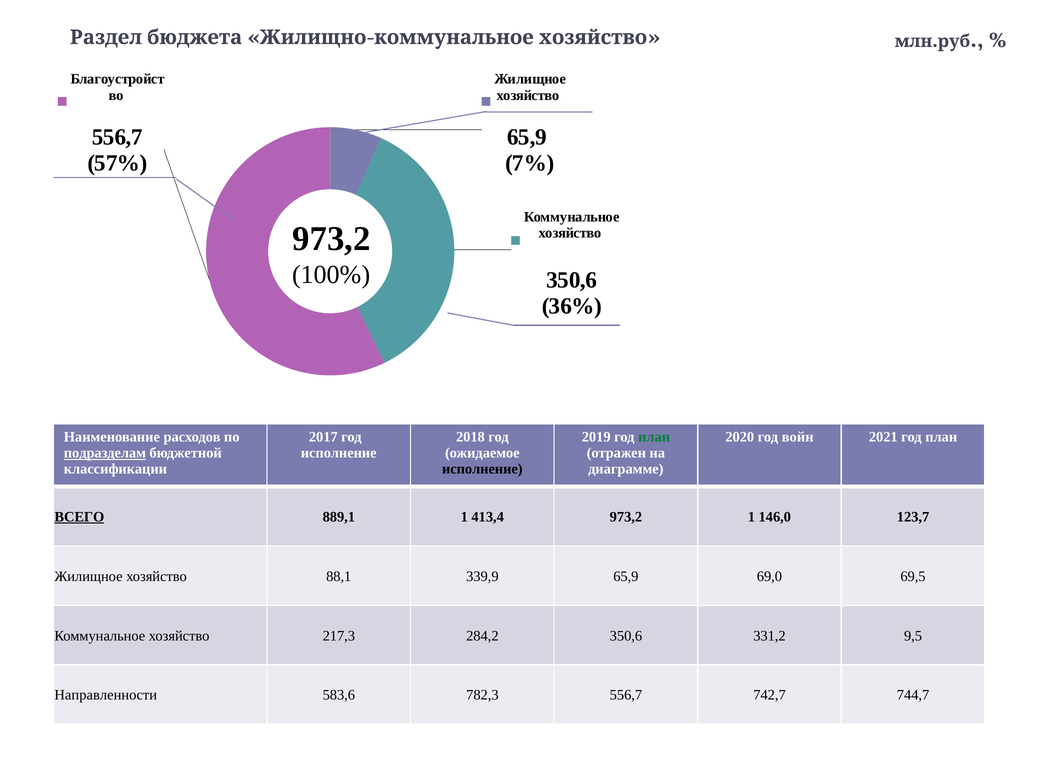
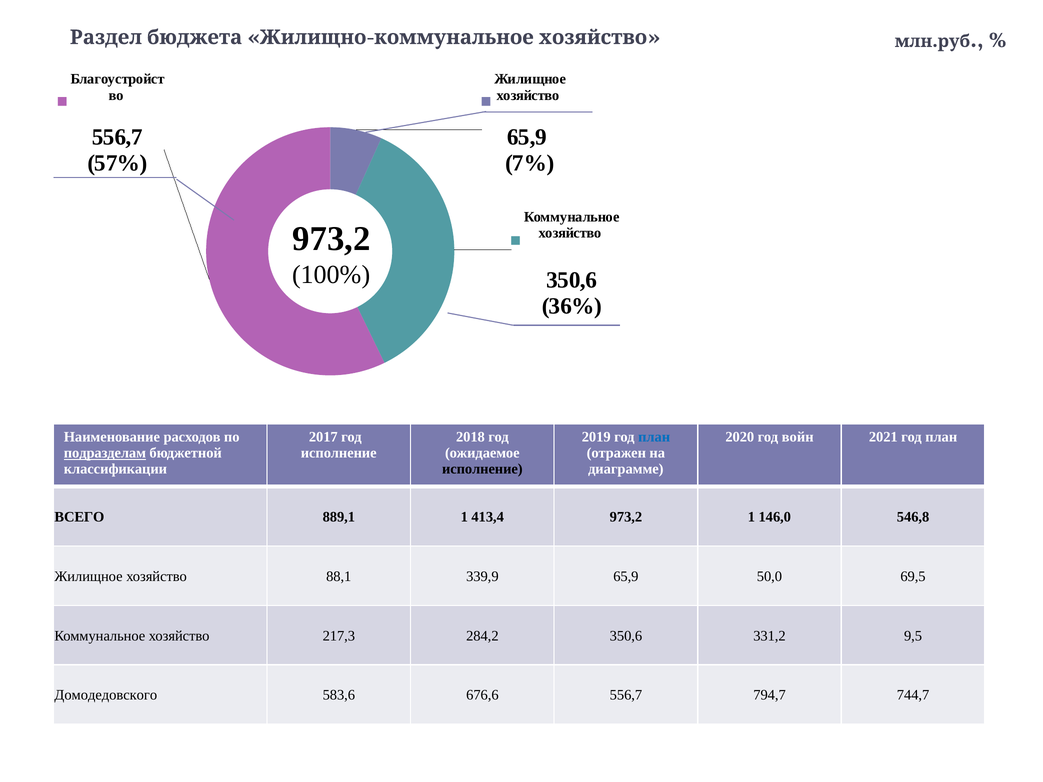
план colour: green -> blue (654, 437)
ВСЕГО underline: present -> none (79, 517)
123,7: 123,7 -> 546,8 (913, 517)
69,0: 69,0 -> 50,0 (769, 576)
Направленности: Направленности -> Домодедовского (106, 695)
782,3: 782,3 -> 676,6 (482, 695)
742,7: 742,7 -> 794,7 (770, 695)
